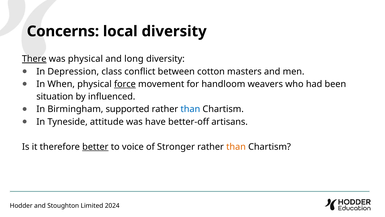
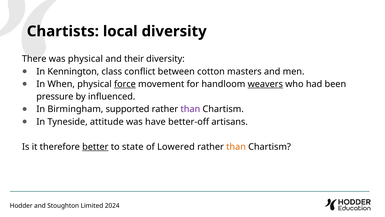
Concerns: Concerns -> Chartists (63, 31)
There underline: present -> none (34, 59)
long: long -> their (134, 59)
Depression: Depression -> Kennington (73, 71)
weavers underline: none -> present (265, 84)
situation: situation -> pressure (55, 96)
than colour: blue -> purple (190, 109)
voice: voice -> state (133, 147)
Stronger: Stronger -> Lowered (176, 147)
